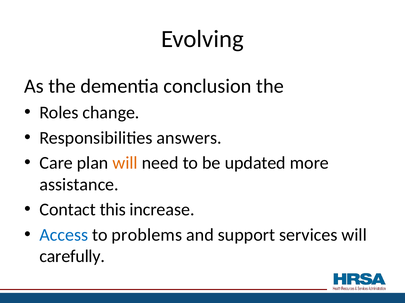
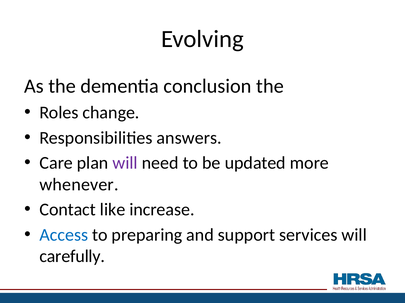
will colour: orange -> purple (125, 163)
assistance: assistance -> whenever (79, 185)
this: this -> like (113, 210)
problems: problems -> preparing (147, 235)
